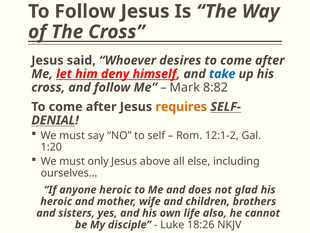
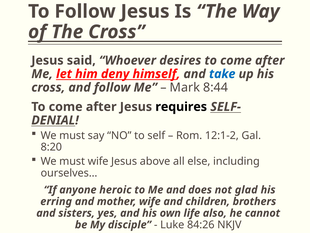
8:82: 8:82 -> 8:44 (216, 87)
requires colour: orange -> black (181, 107)
1:20: 1:20 -> 8:20 (51, 147)
must only: only -> wife (98, 161)
heroic: heroic -> erring (56, 201)
18:26: 18:26 -> 84:26 (201, 224)
